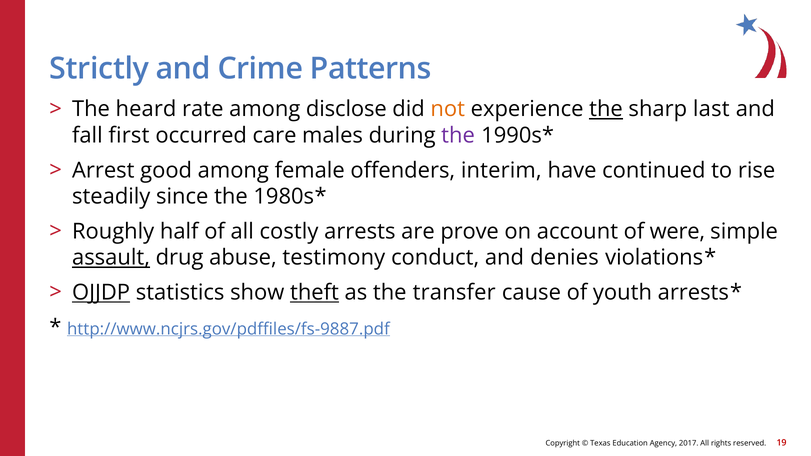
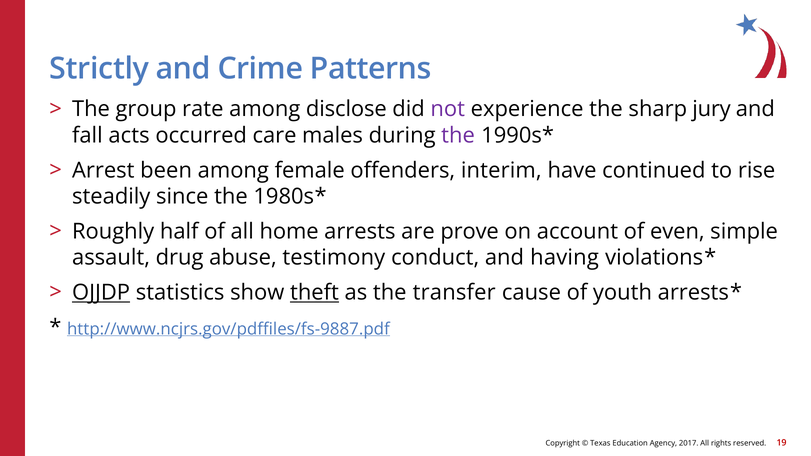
heard: heard -> group (146, 109)
not colour: orange -> purple (448, 109)
the underline: present -> none (606, 109)
last: last -> jury (712, 109)
first: first -> acts (129, 136)
good: good -> been (166, 170)
costly: costly -> home (289, 231)
were: were -> even (677, 231)
assault underline: present -> none (111, 258)
denies: denies -> having (565, 258)
